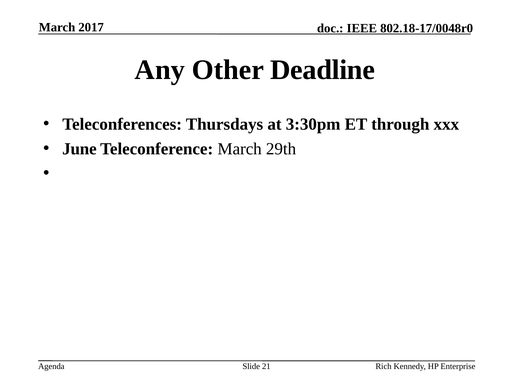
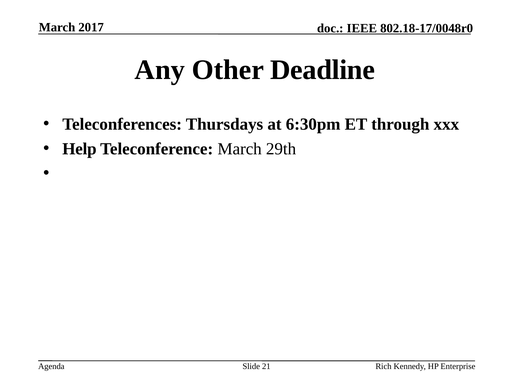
3:30pm: 3:30pm -> 6:30pm (313, 124)
June: June -> Help (79, 149)
